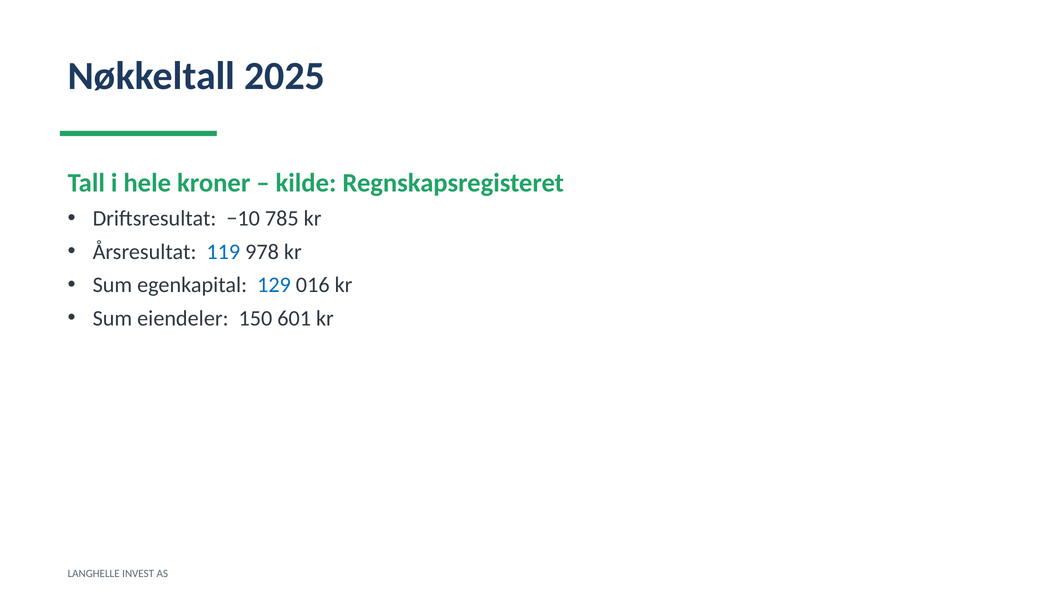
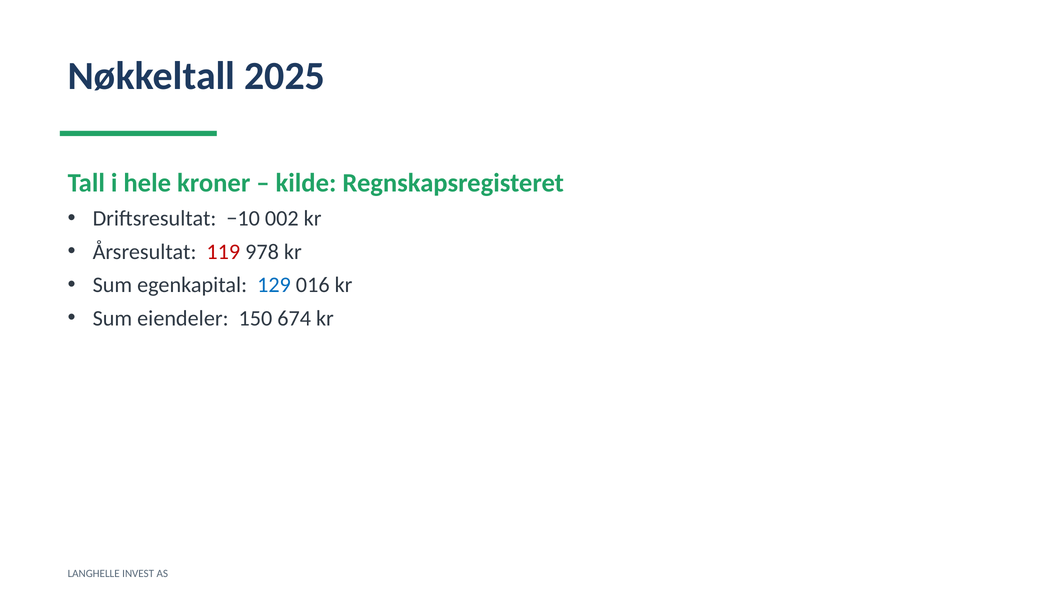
785: 785 -> 002 (282, 219)
119 colour: blue -> red (223, 252)
601: 601 -> 674 (294, 319)
